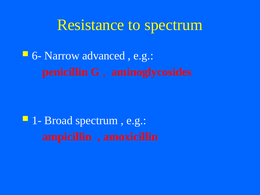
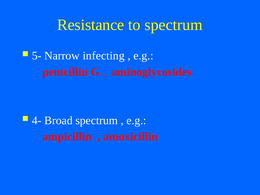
6-: 6- -> 5- (37, 56)
advanced: advanced -> infecting (104, 56)
1-: 1- -> 4- (37, 120)
